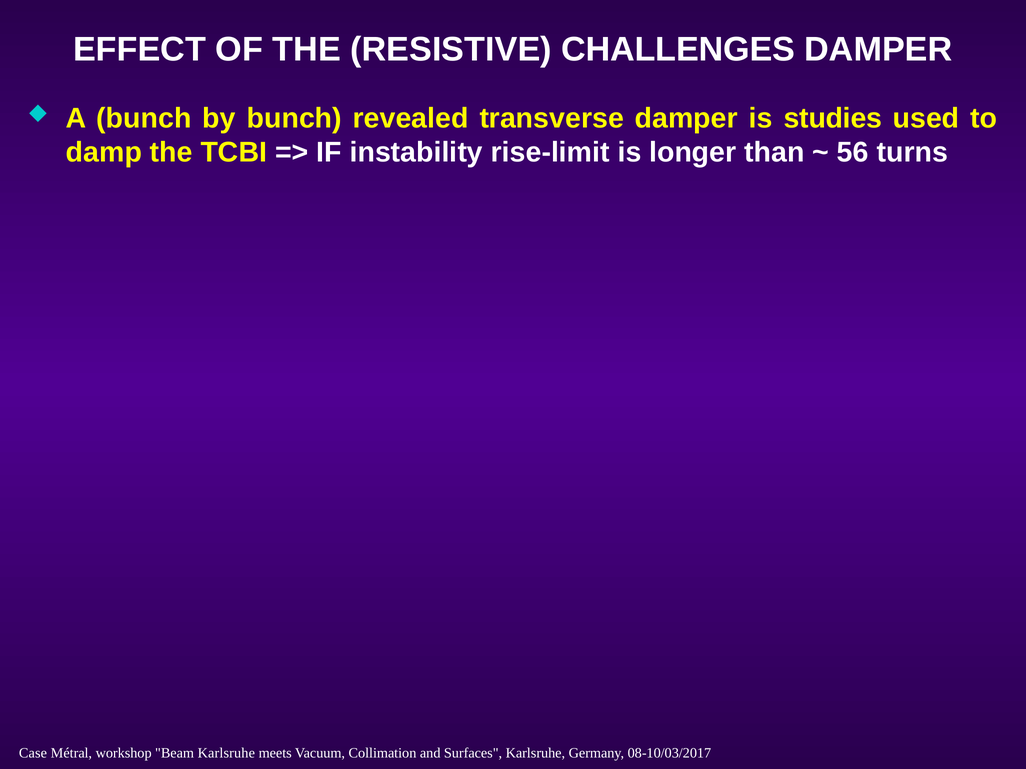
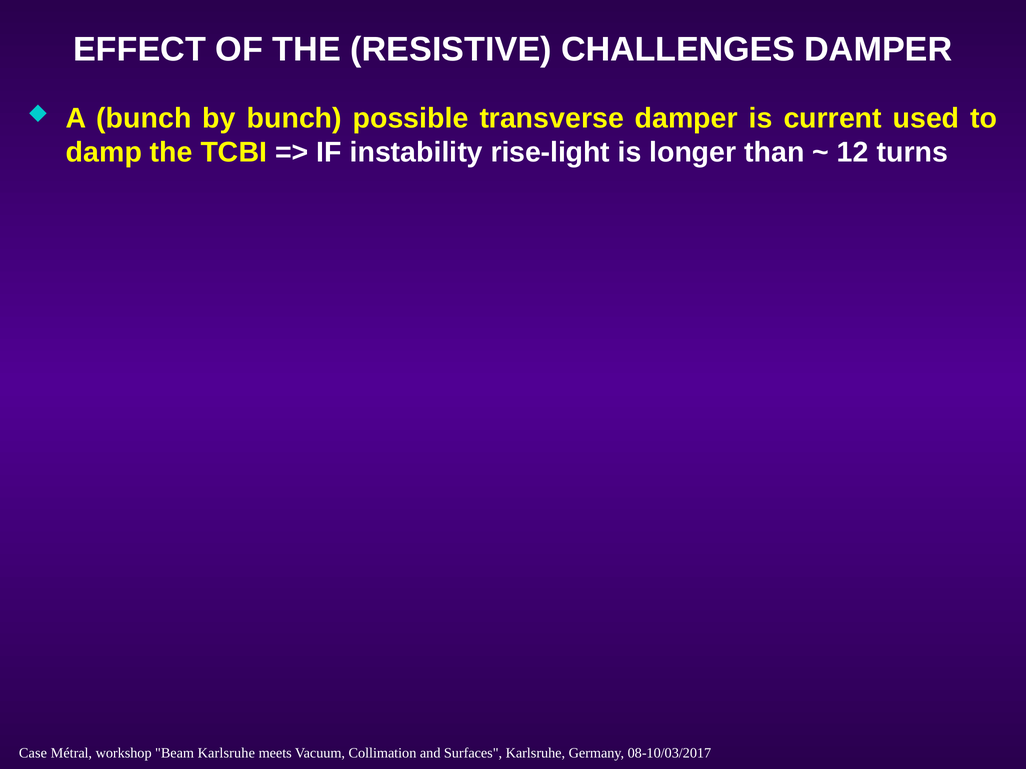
revealed: revealed -> possible (411, 118)
studies: studies -> current (833, 118)
rise-limit: rise-limit -> rise-light (550, 153)
56: 56 -> 12 (853, 153)
